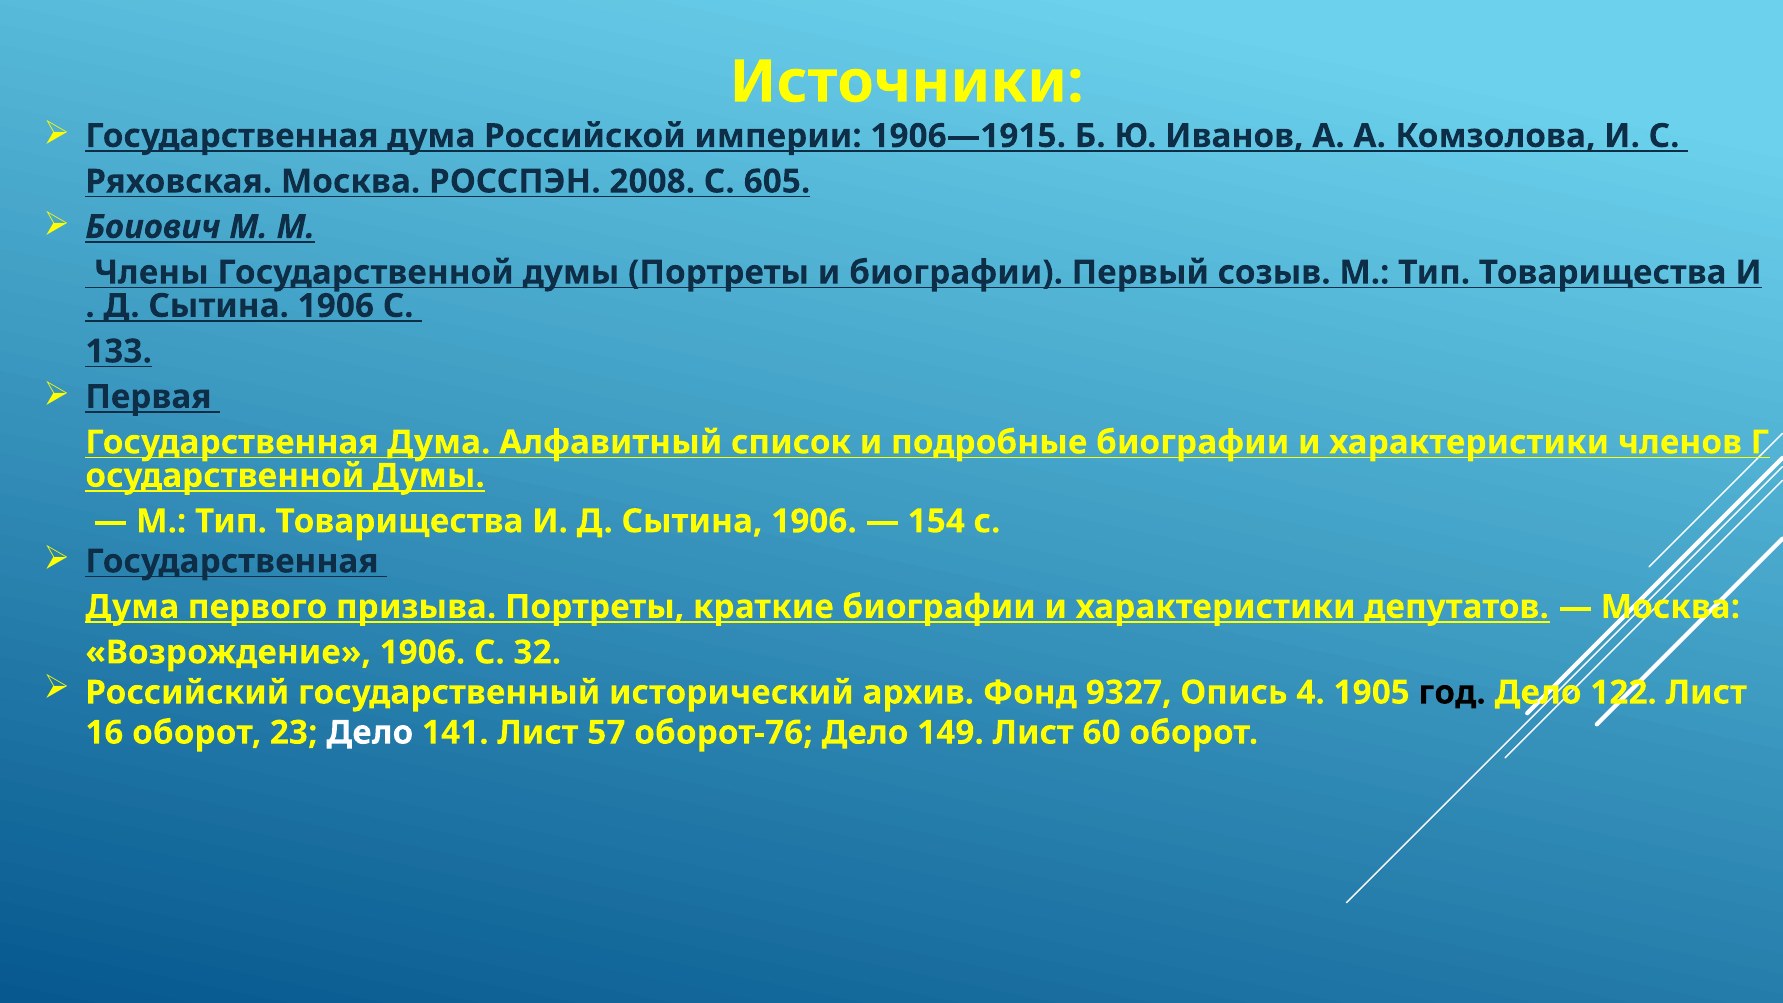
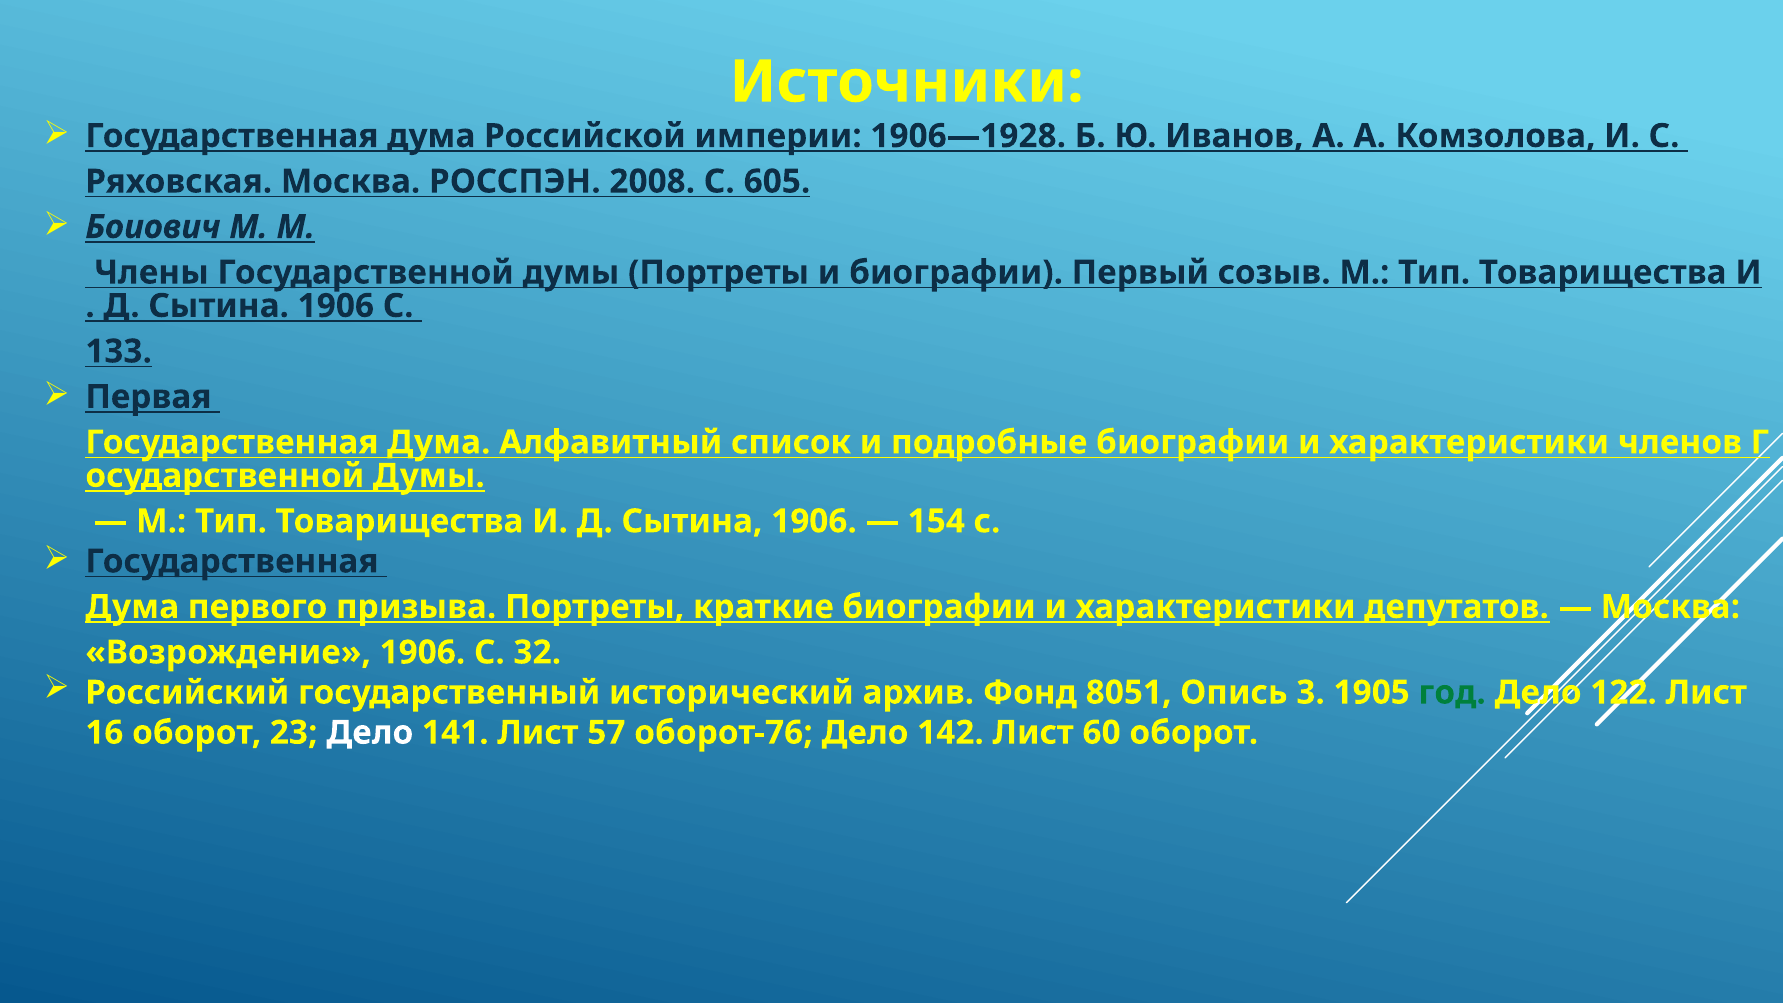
1906—1915: 1906—1915 -> 1906—1928 (968, 136)
9327: 9327 -> 8051 (1129, 692)
4: 4 -> 3 (1311, 692)
год colour: black -> green (1452, 692)
149: 149 -> 142 (950, 733)
